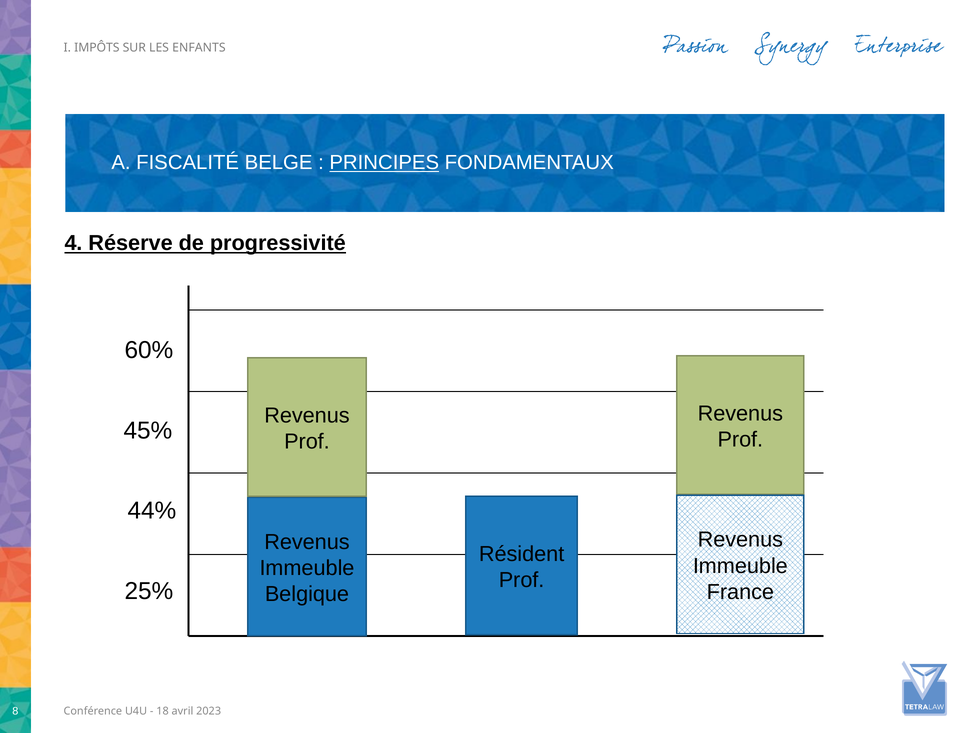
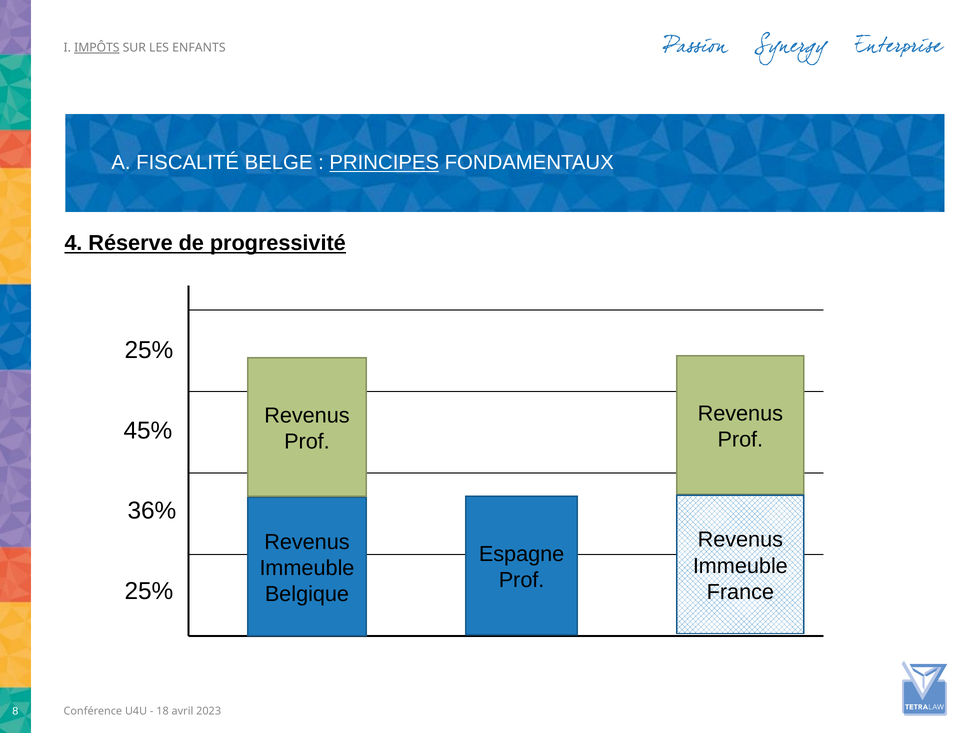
IMPÔTS underline: none -> present (97, 48)
60%: 60% -> 25% (149, 350)
44%: 44% -> 36% (152, 510)
Résident: Résident -> Espagne (522, 554)
